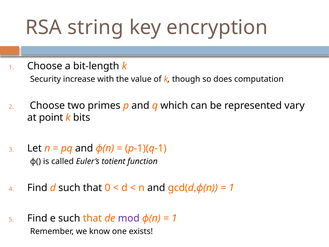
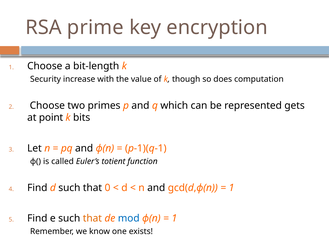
string: string -> prime (95, 27)
vary: vary -> gets (295, 105)
mod colour: purple -> blue (129, 218)
